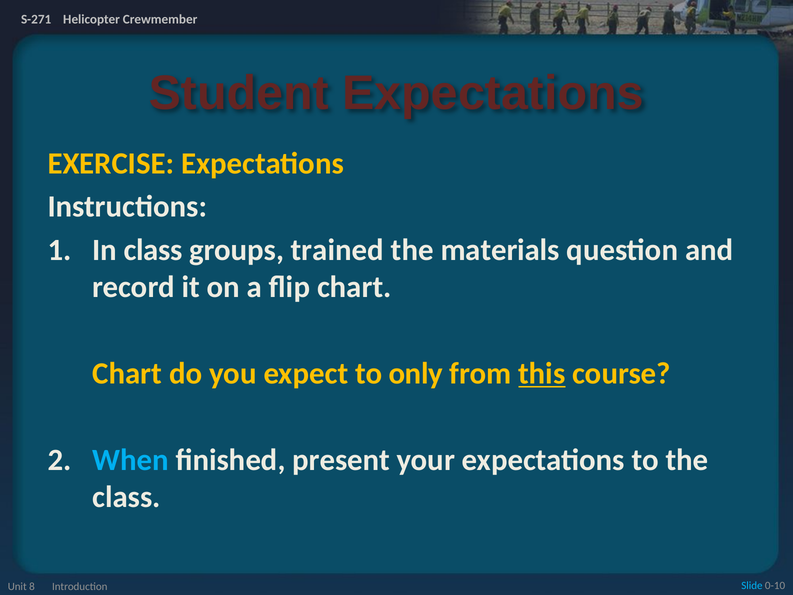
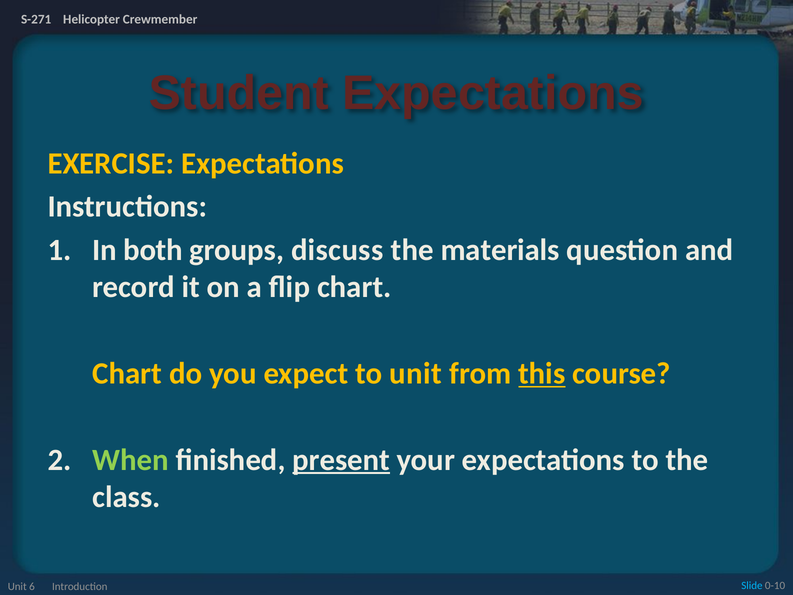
In class: class -> both (153, 250)
trained: trained -> discuss (337, 250)
to only: only -> unit (416, 373)
When colour: light blue -> light green (130, 460)
present underline: none -> present (341, 460)
8: 8 -> 6 (32, 586)
